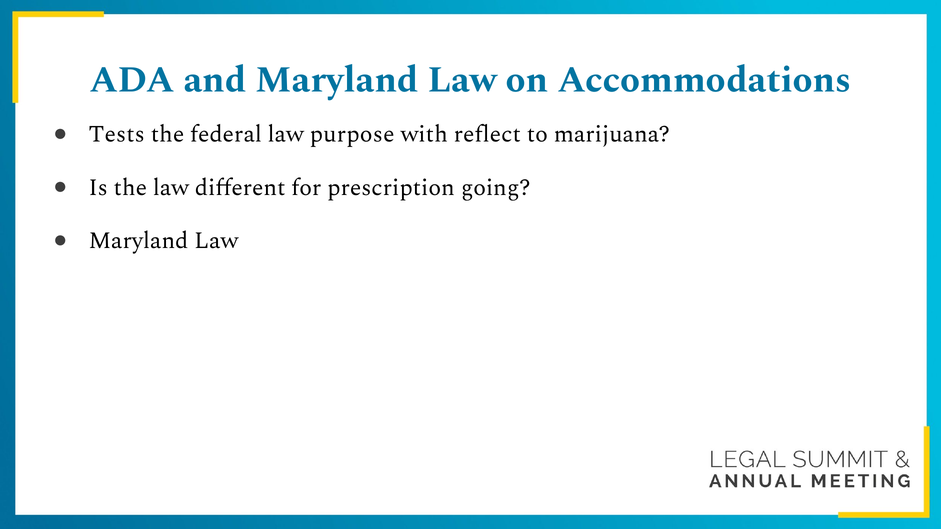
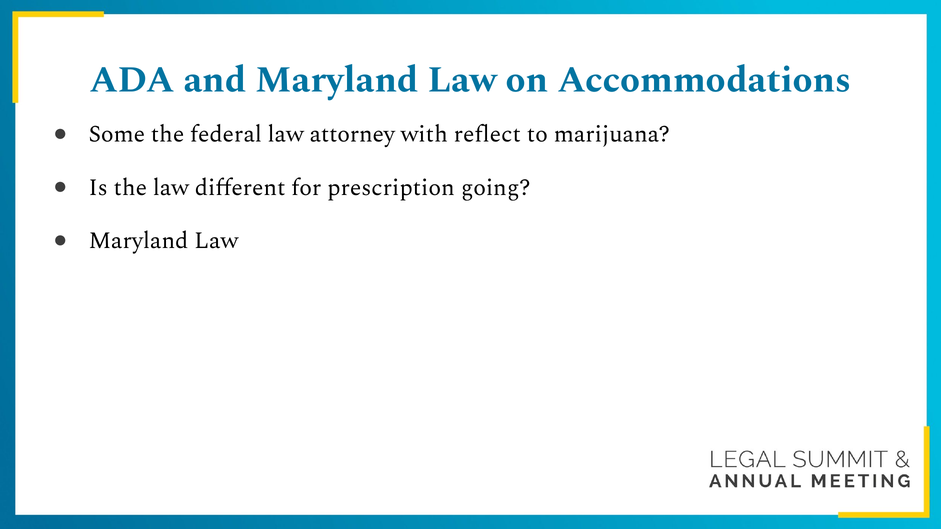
Tests: Tests -> Some (117, 134)
purpose: purpose -> attorney (352, 134)
